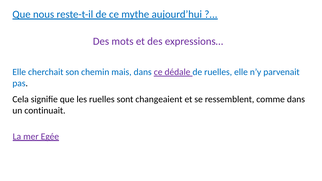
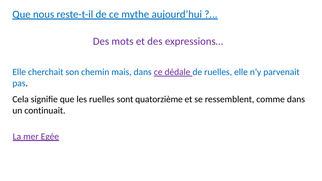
changeaient: changeaient -> quatorzième (159, 99)
